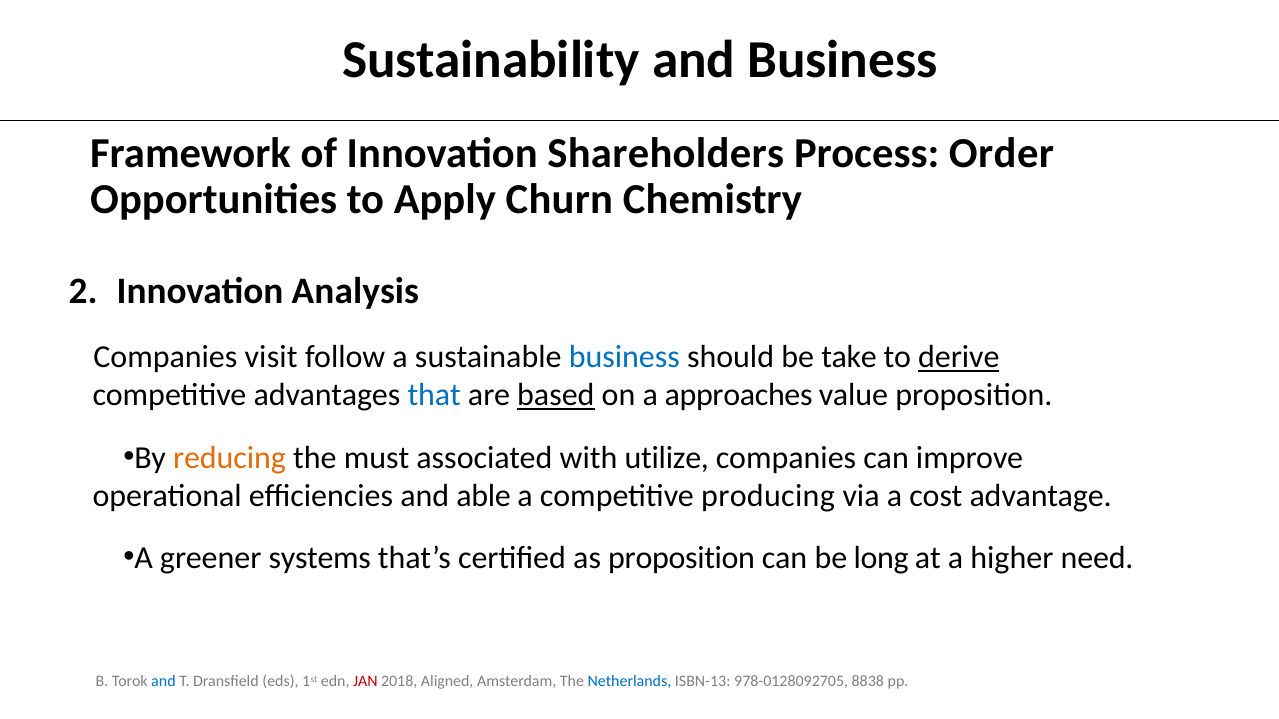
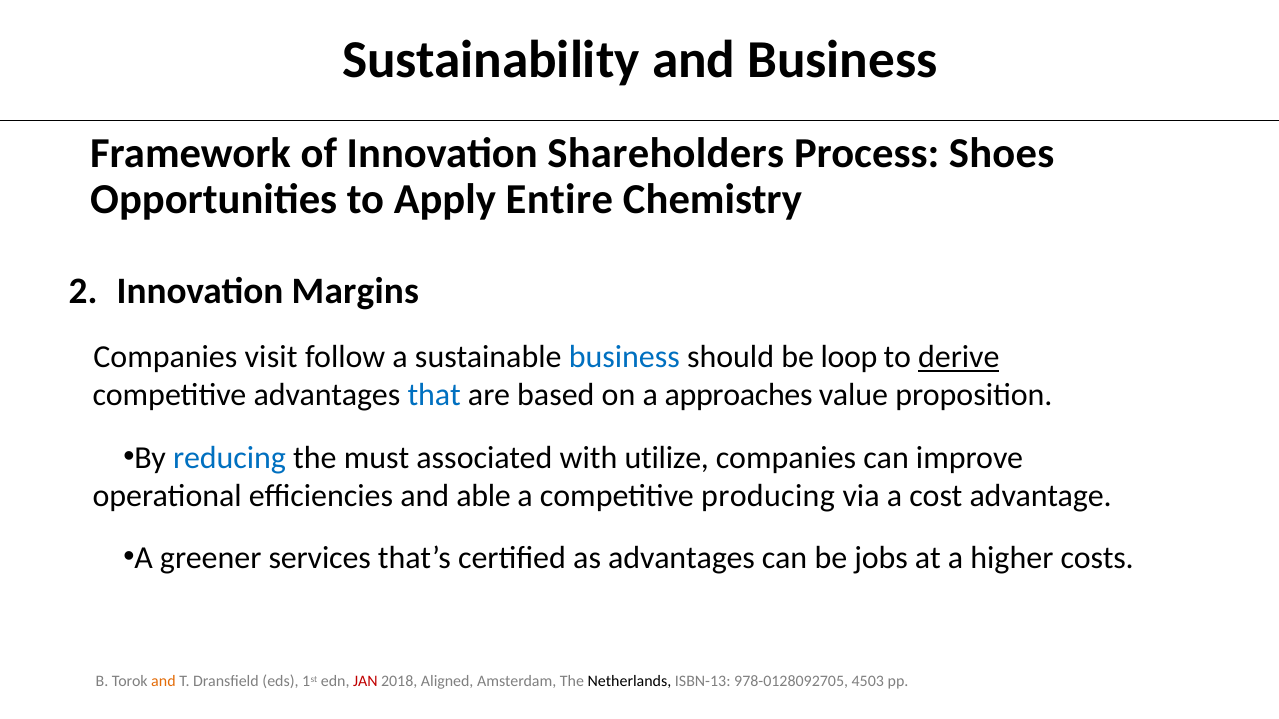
Order: Order -> Shoes (1002, 154)
Churn: Churn -> Entire (559, 200)
Analysis: Analysis -> Margins (355, 292)
take: take -> loop (849, 357)
based underline: present -> none (556, 395)
reducing colour: orange -> blue (229, 458)
systems: systems -> services (320, 558)
as proposition: proposition -> advantages (682, 558)
long: long -> jobs (881, 558)
need: need -> costs (1097, 558)
and colour: blue -> orange (163, 682)
Netherlands colour: blue -> black (629, 682)
8838: 8838 -> 4503 (868, 682)
